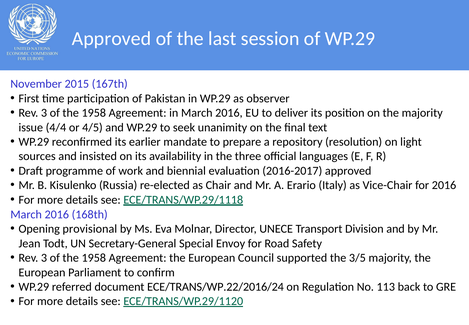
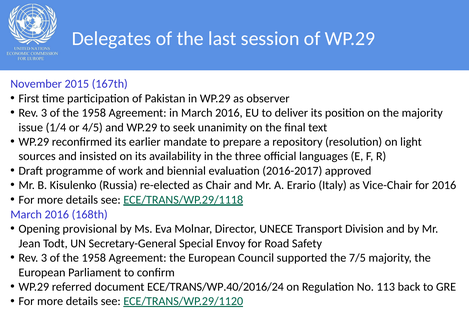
Approved: Approved -> Delegates (112, 39)
4/4: 4/4 -> 1/4 (56, 127)
3/5: 3/5 -> 7/5 (357, 258)
ECE/TRANS/WP.22/2016/24: ECE/TRANS/WP.22/2016/24 -> ECE/TRANS/WP.40/2016/24 (215, 287)
